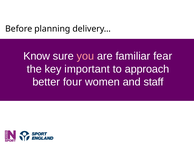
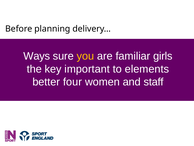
Know: Know -> Ways (37, 56)
you colour: pink -> yellow (85, 56)
fear: fear -> girls (163, 56)
approach: approach -> elements (147, 69)
